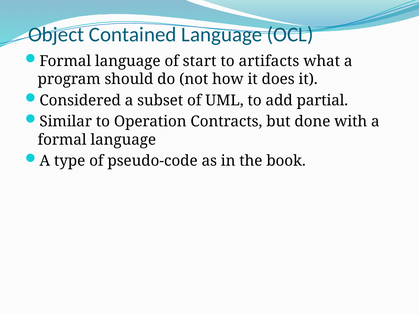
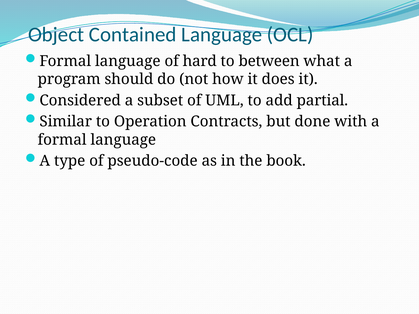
start: start -> hard (200, 61)
artifacts: artifacts -> between (269, 61)
